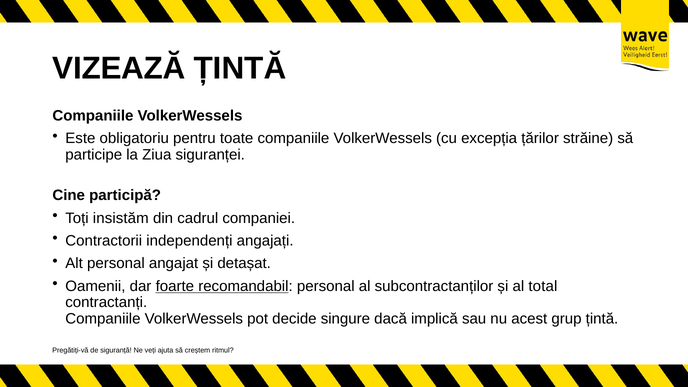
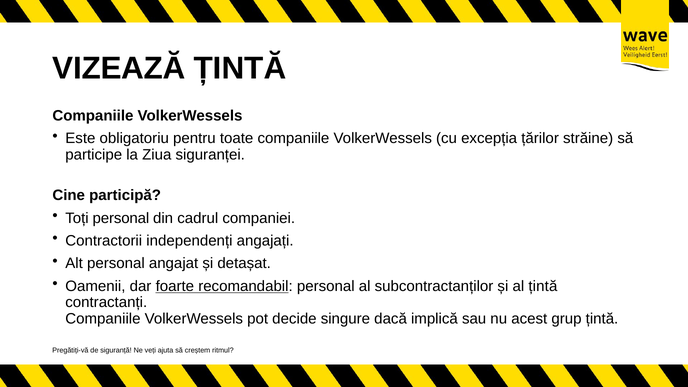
Toți insistăm: insistăm -> personal (121, 218)
al total: total -> țintă (543, 286)
